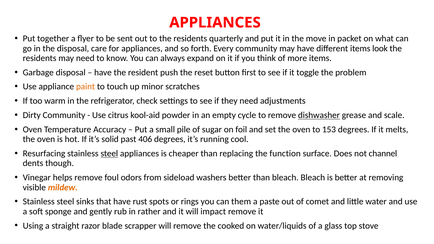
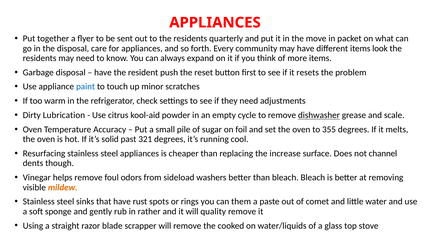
toggle: toggle -> resets (308, 72)
paint colour: orange -> blue (86, 87)
Dirty Community: Community -> Lubrication (64, 115)
153: 153 -> 355 (329, 130)
406: 406 -> 321 (145, 139)
steel underline: present -> none (109, 154)
function: function -> increase (285, 154)
impact: impact -> quality (213, 212)
